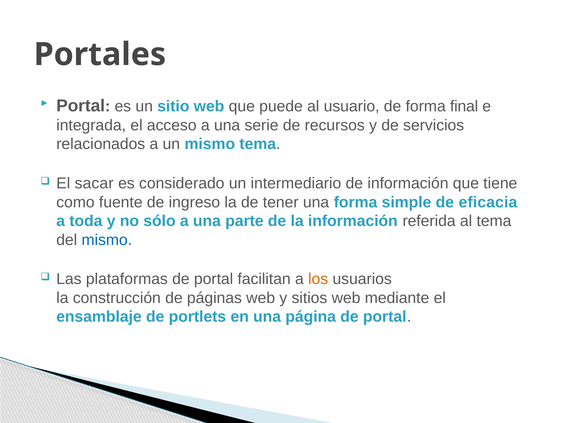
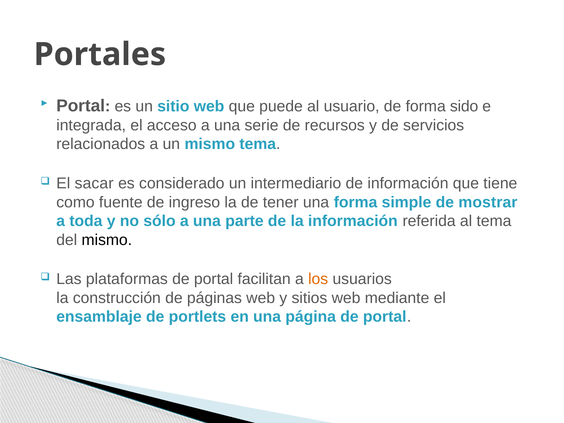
final: final -> sido (464, 106)
eficacia: eficacia -> mostrar (488, 202)
mismo colour: blue -> black (107, 240)
